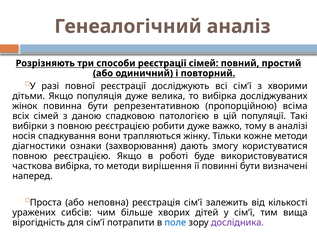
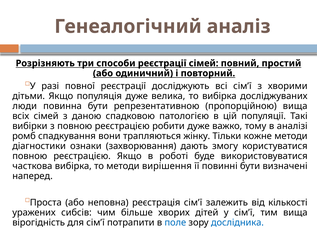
жінок: жінок -> люди (25, 106)
пропорційною всіма: всіма -> вища (295, 106)
носія: носія -> ромб (24, 136)
дослідника colour: purple -> blue (237, 222)
